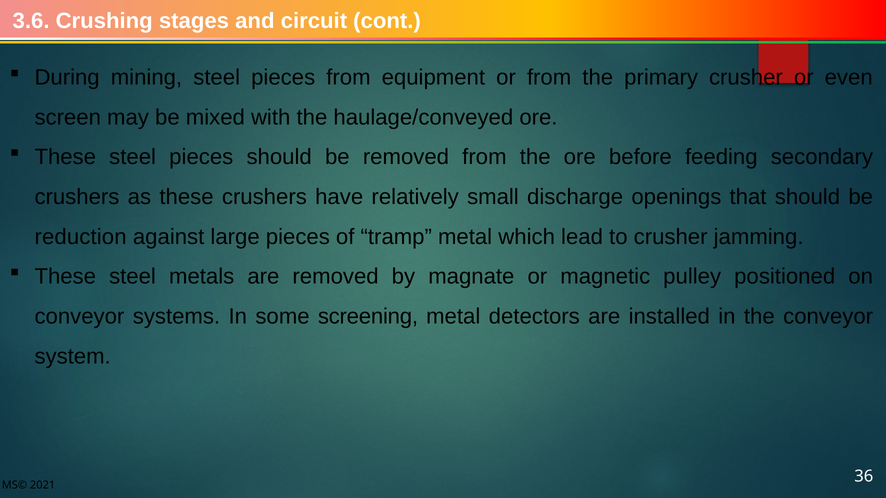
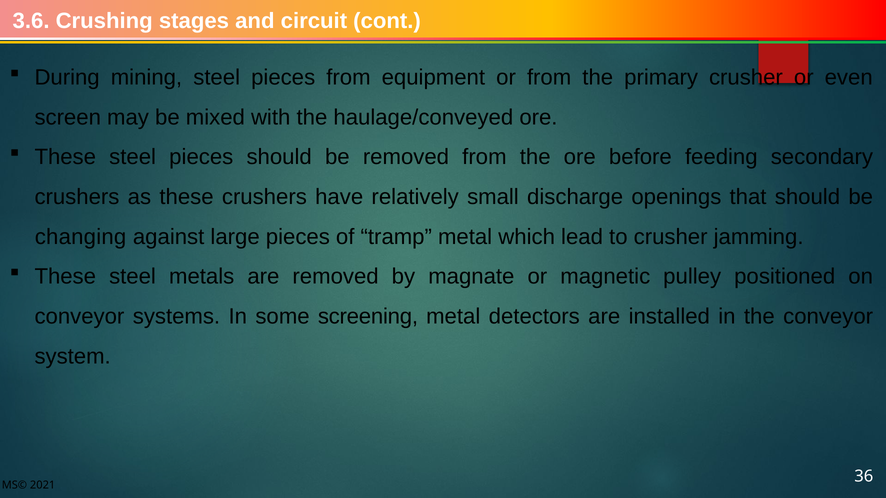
reduction: reduction -> changing (81, 237)
